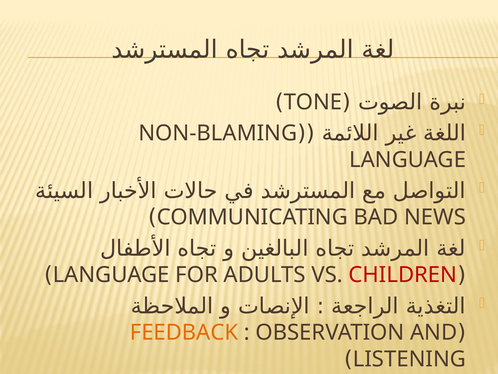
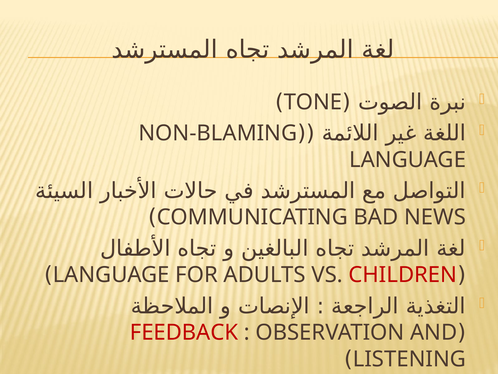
FEEDBACK colour: orange -> red (184, 332)
